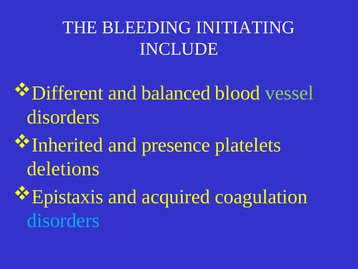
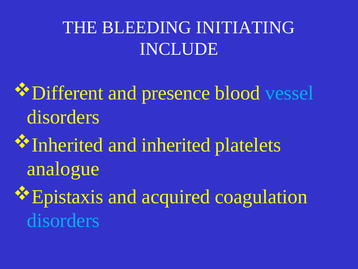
balanced: balanced -> presence (176, 93)
vessel colour: light green -> light blue (289, 93)
and presence: presence -> inherited (176, 145)
deletions: deletions -> analogue (63, 169)
